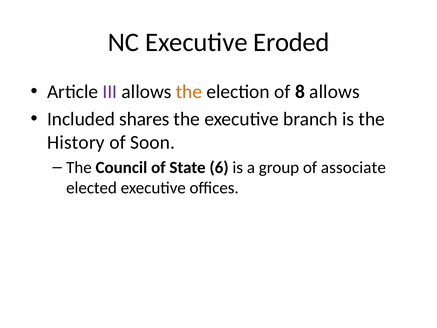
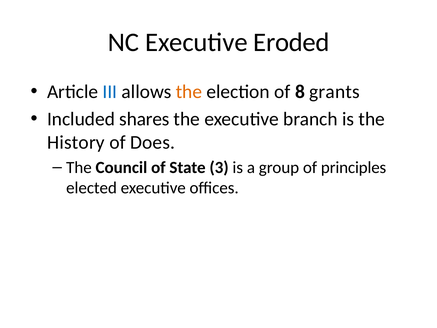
III colour: purple -> blue (110, 92)
8 allows: allows -> grants (334, 92)
Soon: Soon -> Does (153, 142)
6: 6 -> 3 (219, 167)
associate: associate -> principles (354, 167)
